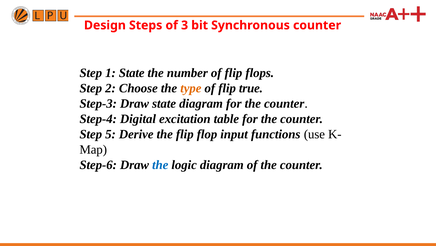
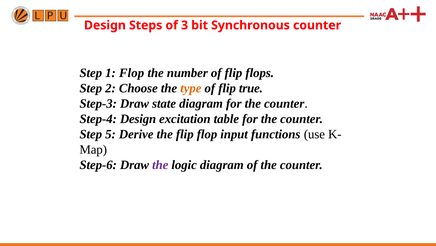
1 State: State -> Flop (132, 73)
Step-4 Digital: Digital -> Design (138, 119)
the colour: blue -> purple (160, 164)
